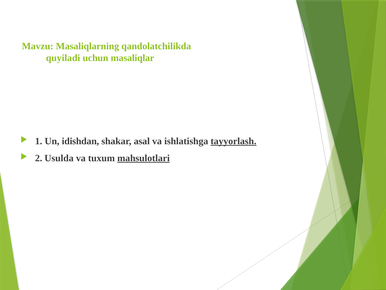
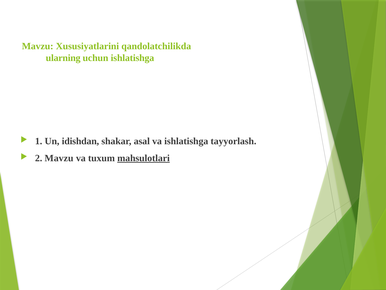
Masaliqlarning: Masaliqlarning -> Xususiyatlarini (87, 46)
quyiladi: quyiladi -> ularning (63, 58)
uchun masaliqlar: masaliqlar -> ishlatishga (132, 58)
tayyorlash underline: present -> none (233, 141)
2 Usulda: Usulda -> Mavzu (59, 158)
